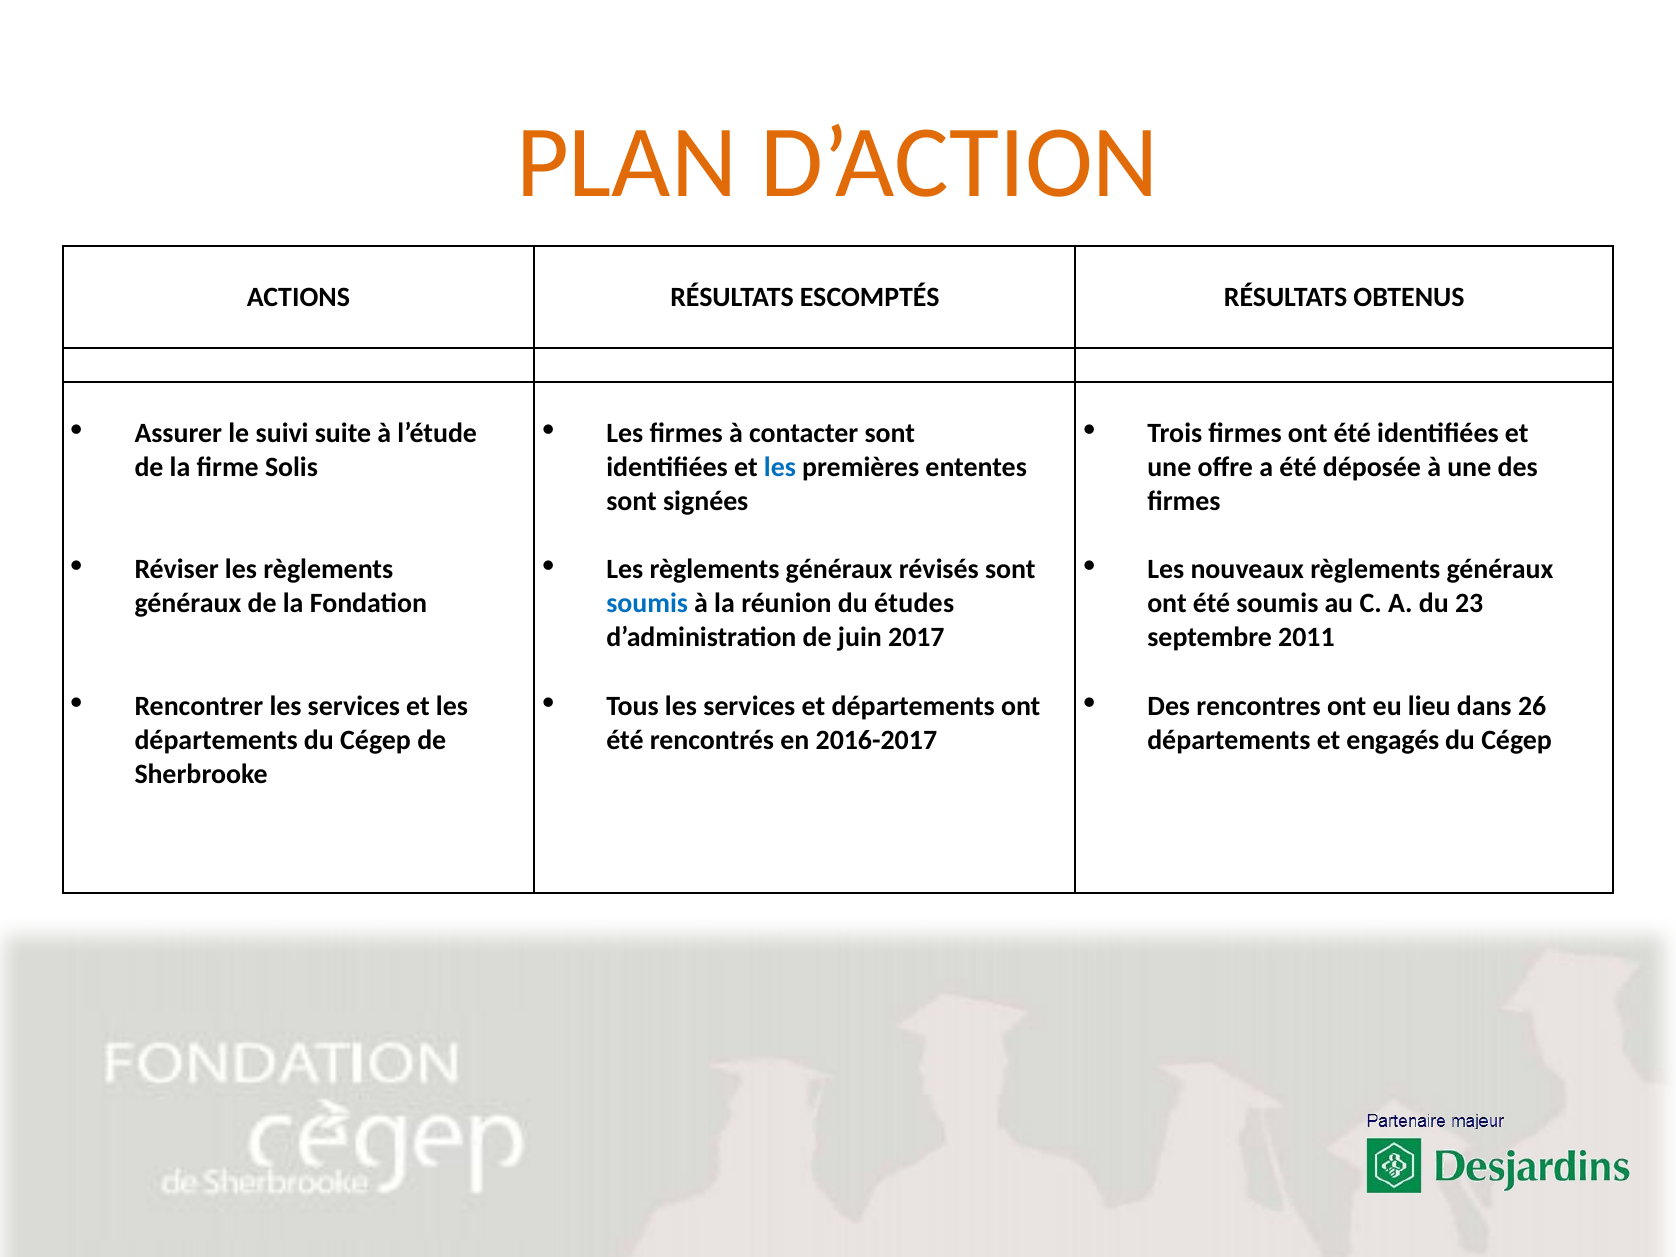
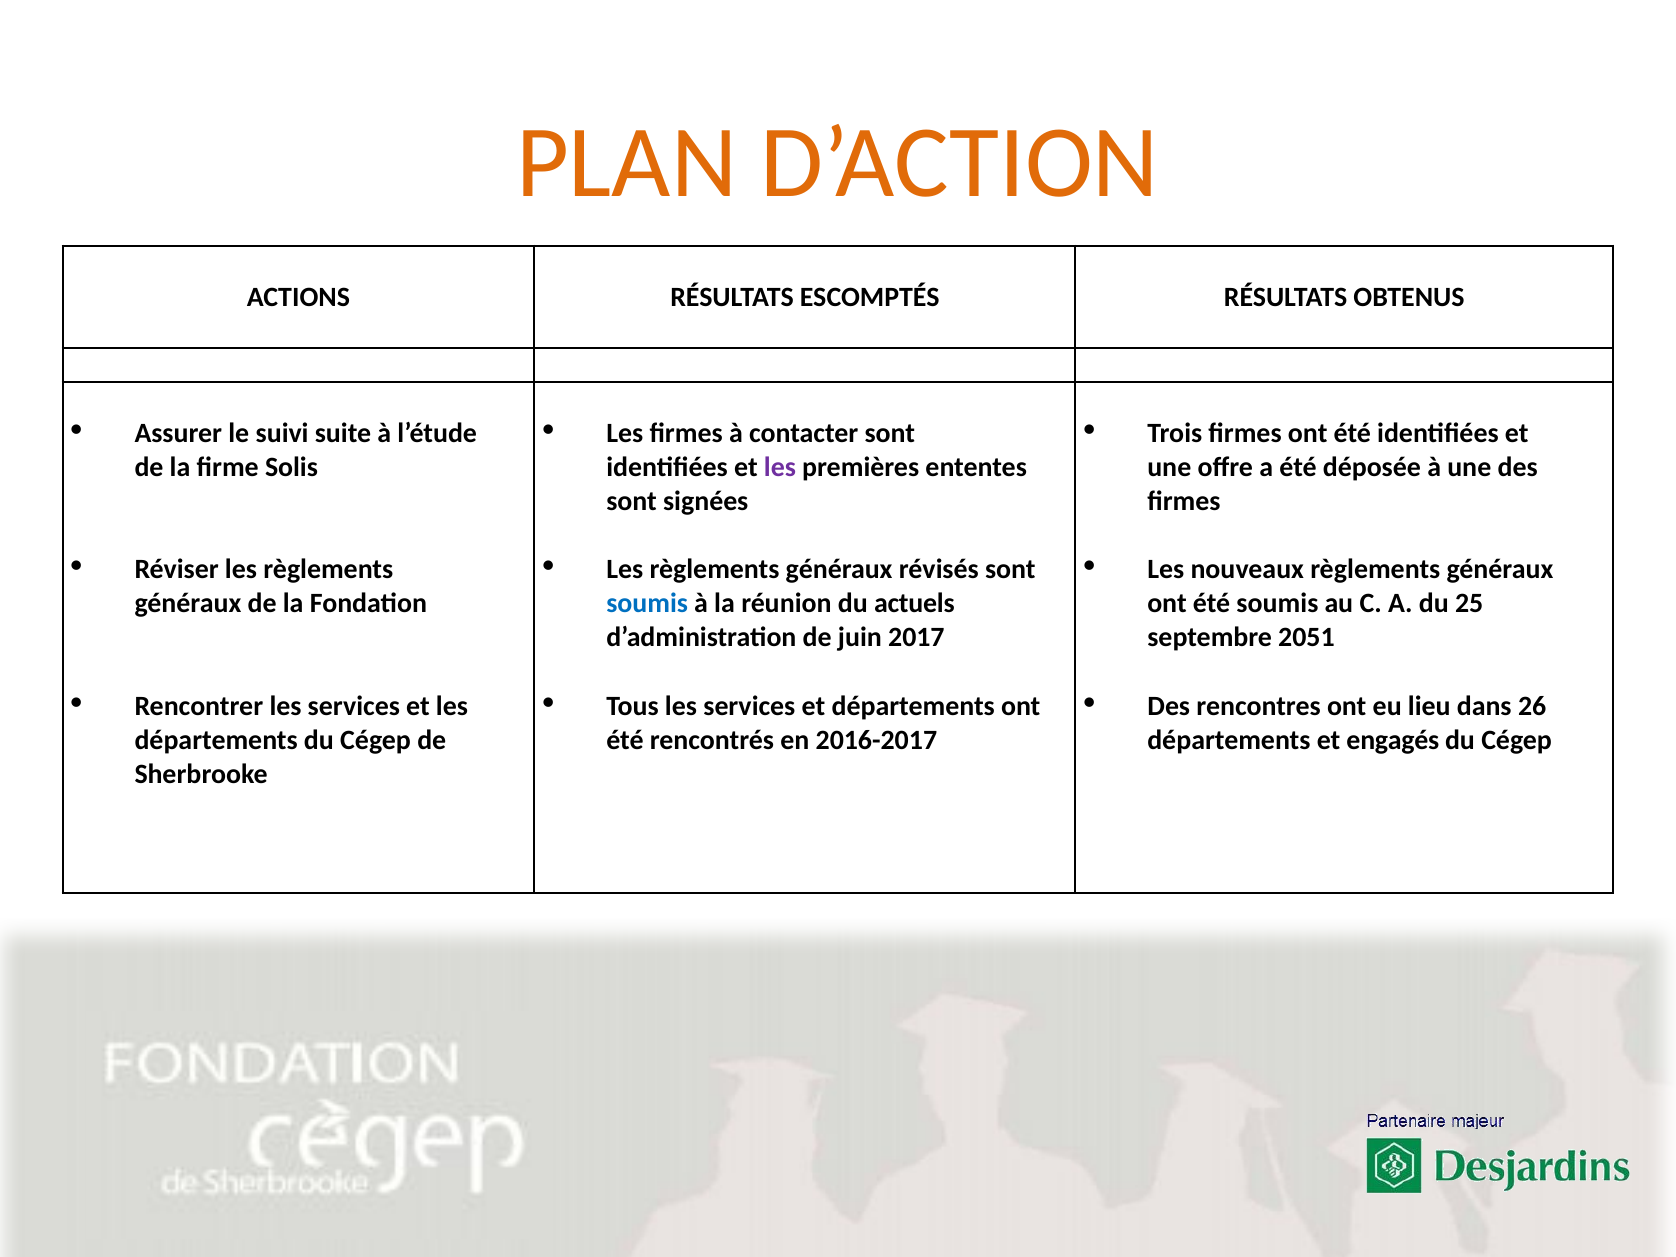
les colour: blue -> purple (780, 467)
études: études -> actuels (914, 604)
23: 23 -> 25 (1469, 604)
2011: 2011 -> 2051 (1306, 638)
